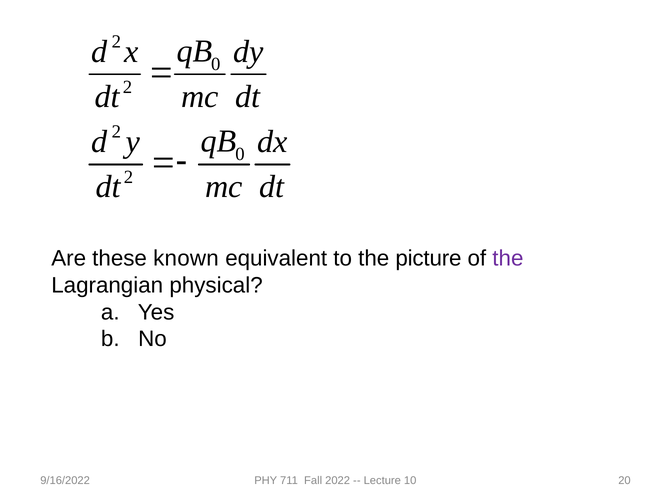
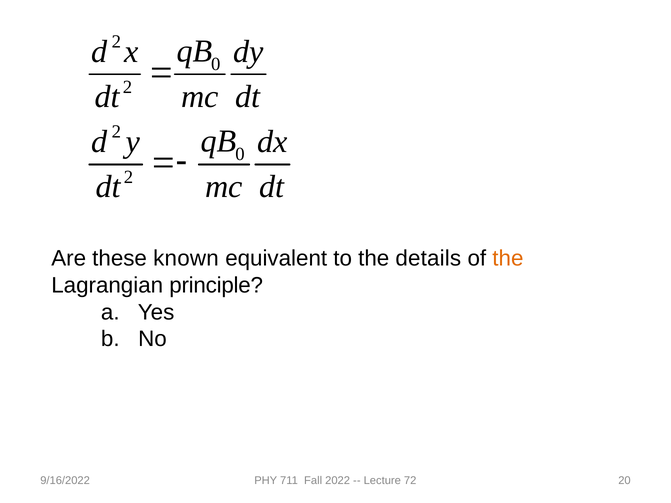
picture: picture -> details (428, 259)
the colour: purple -> orange (508, 259)
physical: physical -> principle (216, 286)
10: 10 -> 72 (410, 481)
